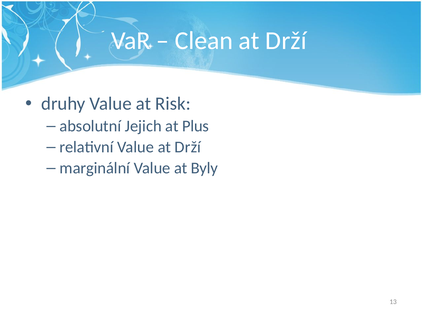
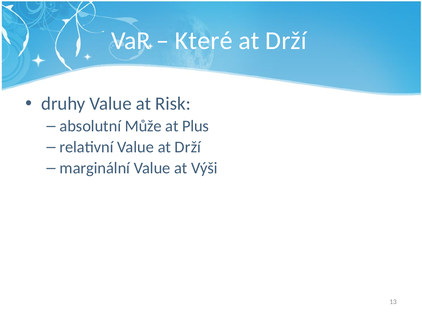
Clean: Clean -> Které (204, 41)
Jejich: Jejich -> Může (143, 126)
Byly: Byly -> Výši (204, 168)
